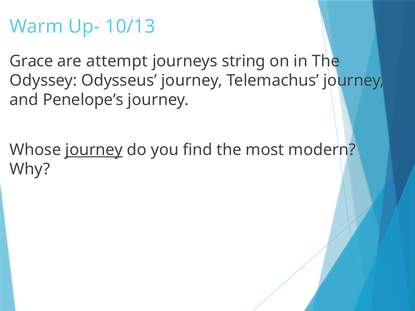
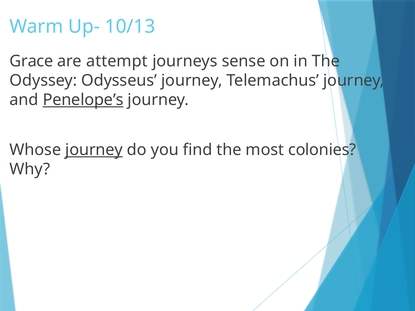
string: string -> sense (244, 61)
Penelope’s underline: none -> present (83, 100)
modern: modern -> colonies (322, 150)
